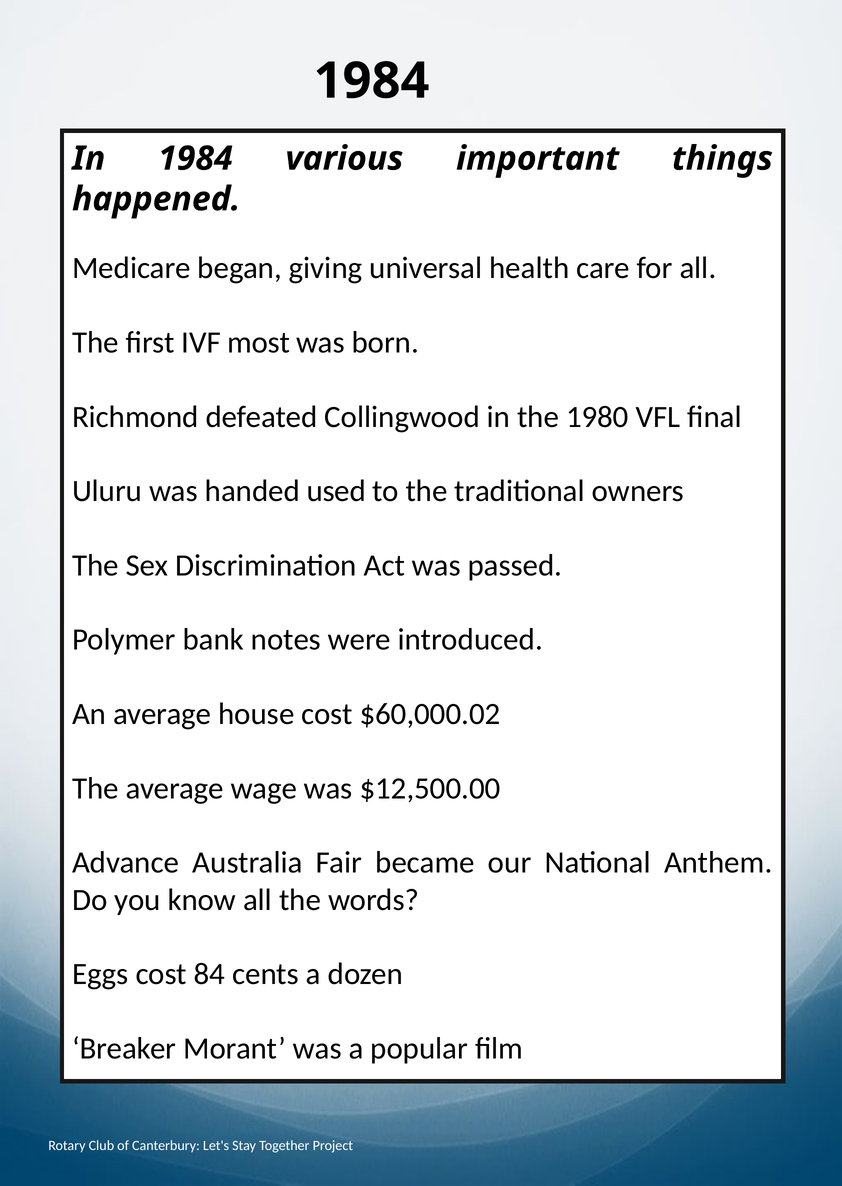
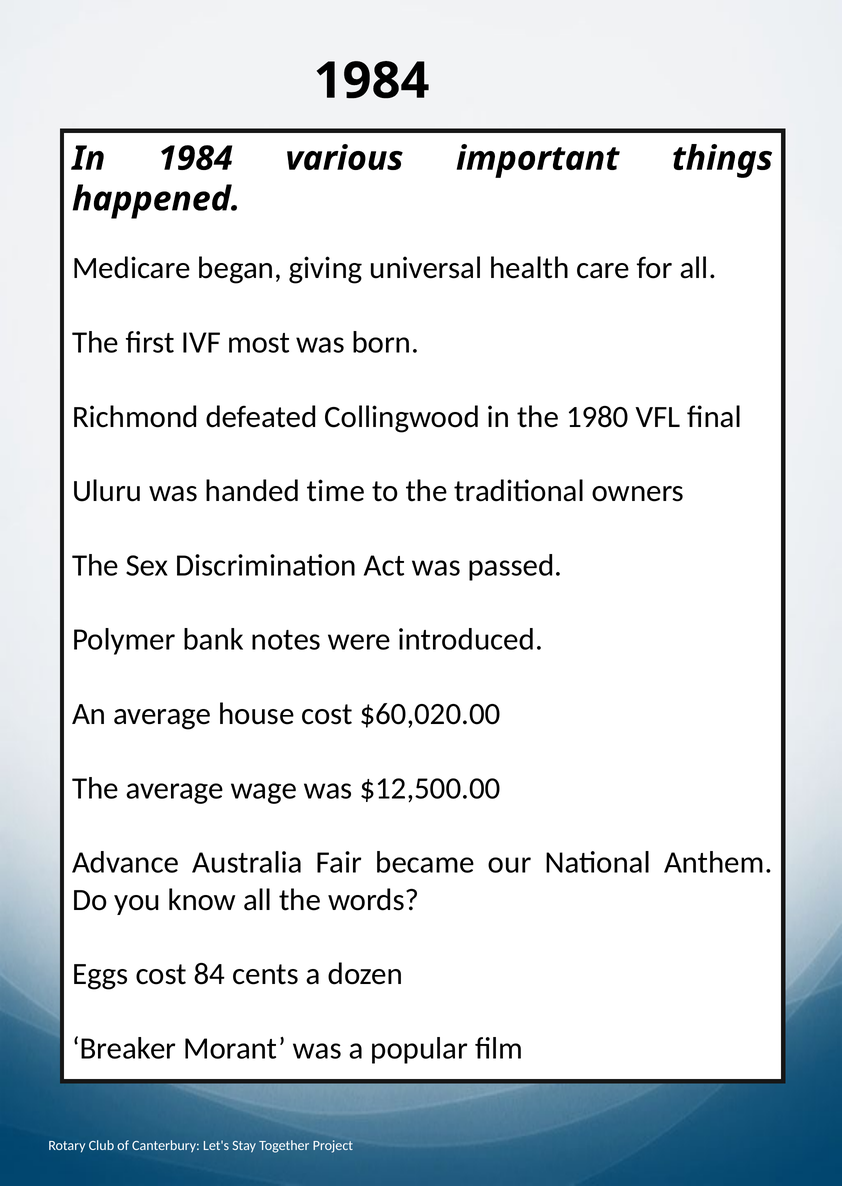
used: used -> time (336, 491)
$60,000.02: $60,000.02 -> $60,020.00 (430, 715)
